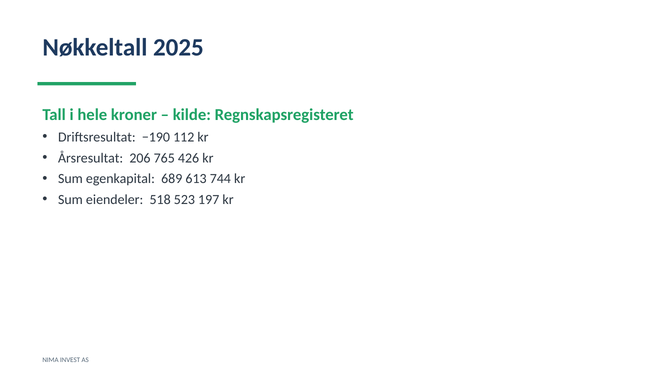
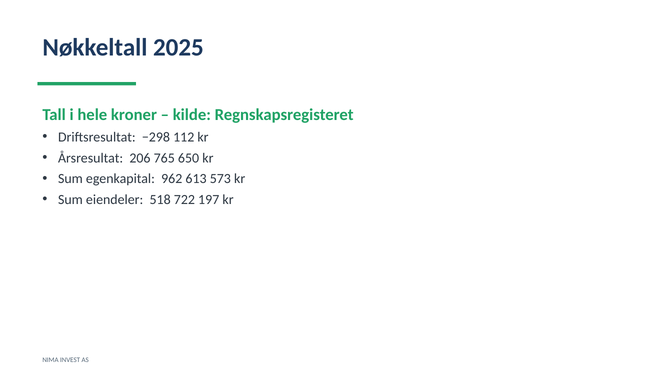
−190: −190 -> −298 (156, 137)
426: 426 -> 650 (189, 158)
689: 689 -> 962 (172, 179)
744: 744 -> 573 (220, 179)
523: 523 -> 722 (184, 200)
